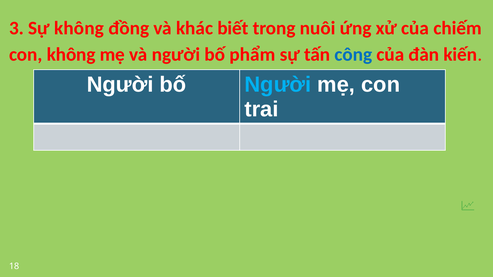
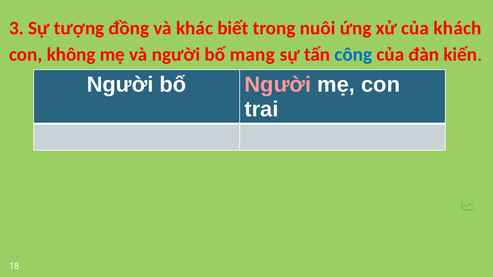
Sự không: không -> tượng (79, 28)
chiếm: chiếm -> khách (458, 28)
phẩm: phẩm -> mang (252, 55)
Người colour: light blue -> pink (278, 85)
